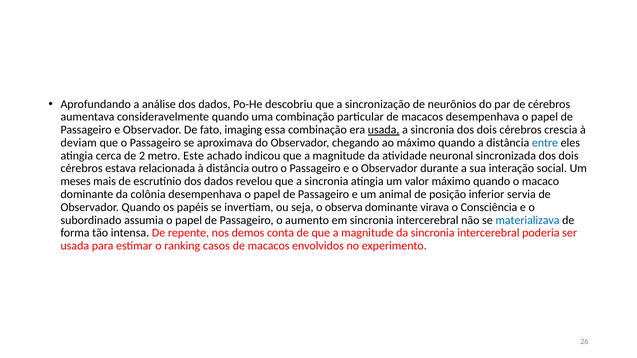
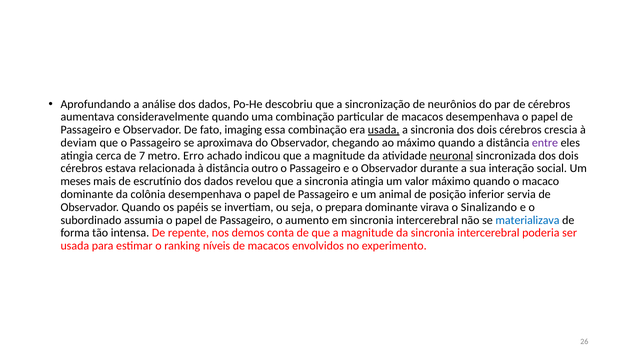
entre colour: blue -> purple (545, 143)
2: 2 -> 7 (142, 156)
Este: Este -> Erro (194, 156)
neuronal underline: none -> present (451, 156)
observa: observa -> prepara (344, 207)
Consciência: Consciência -> Sinalizando (489, 207)
casos: casos -> níveis (217, 246)
